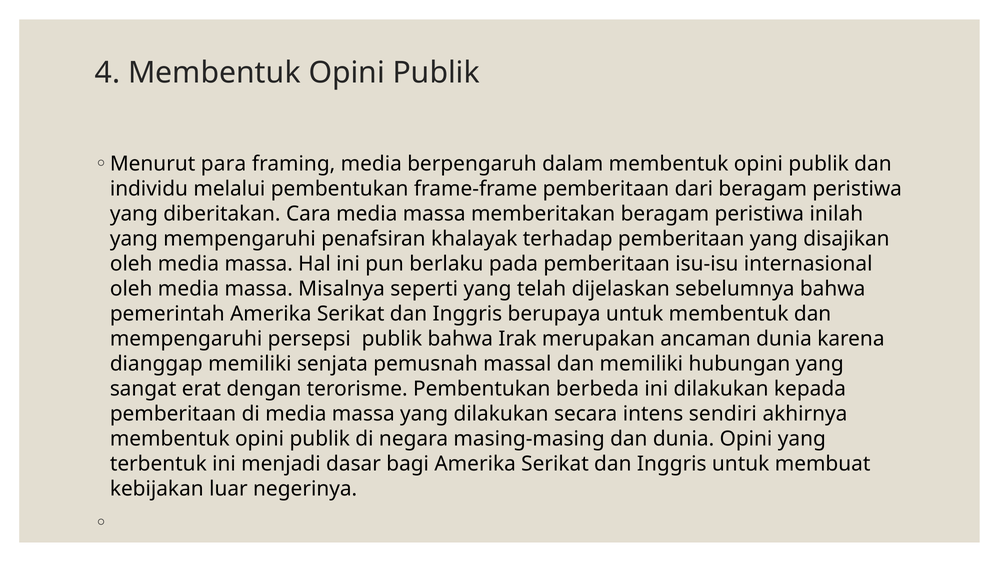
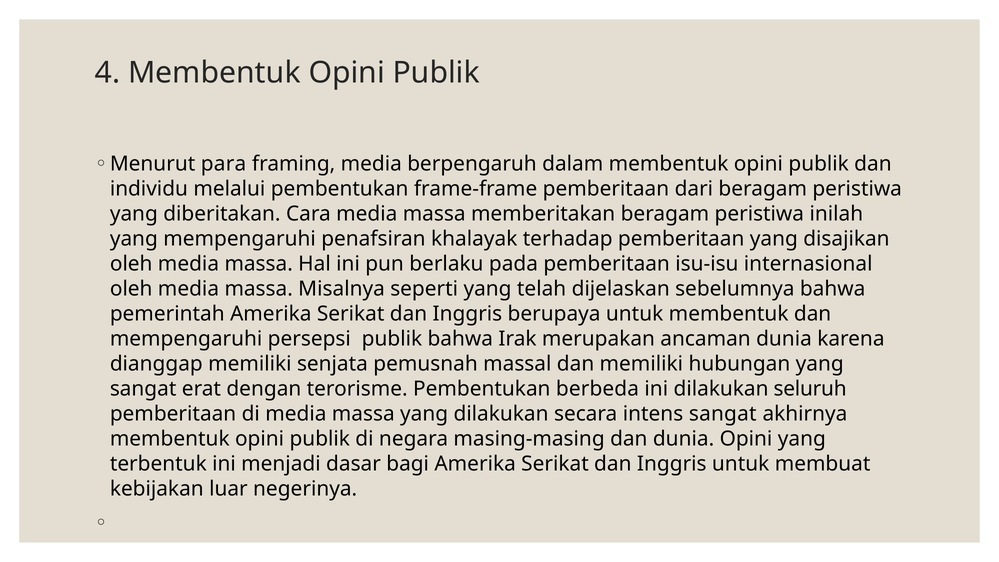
kepada: kepada -> seluruh (810, 389)
intens sendiri: sendiri -> sangat (723, 414)
